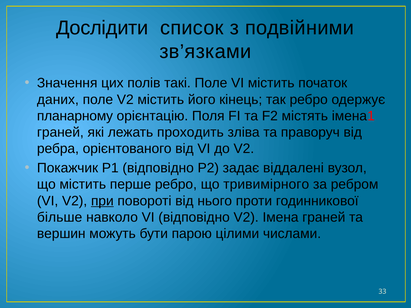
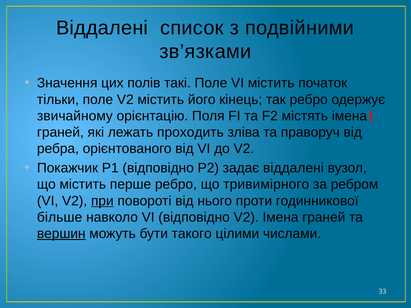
Дослідити: Дослідити -> Віддалені (102, 28)
даних: даних -> тільки (58, 100)
планарному: планарному -> звичайному (75, 116)
вершин underline: none -> present (61, 234)
парою: парою -> такого (192, 234)
